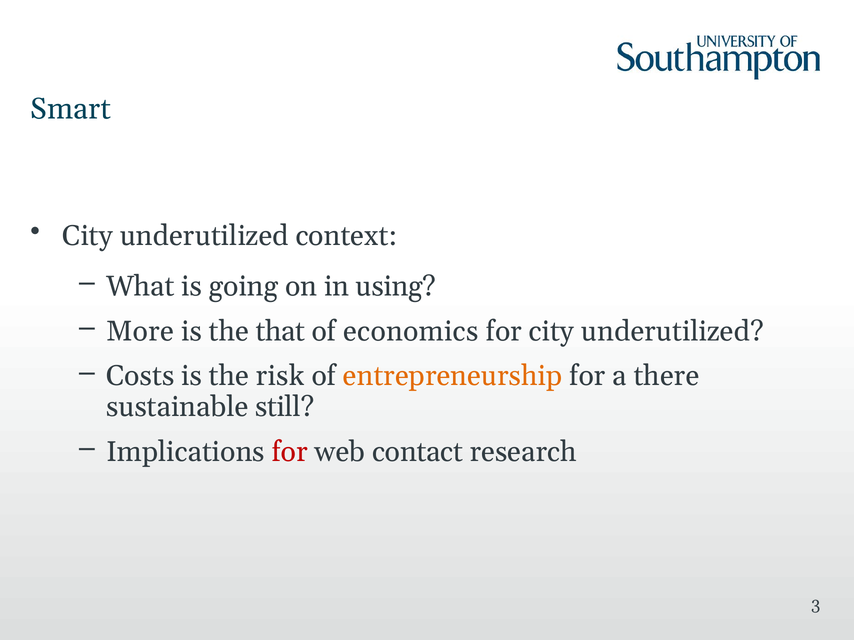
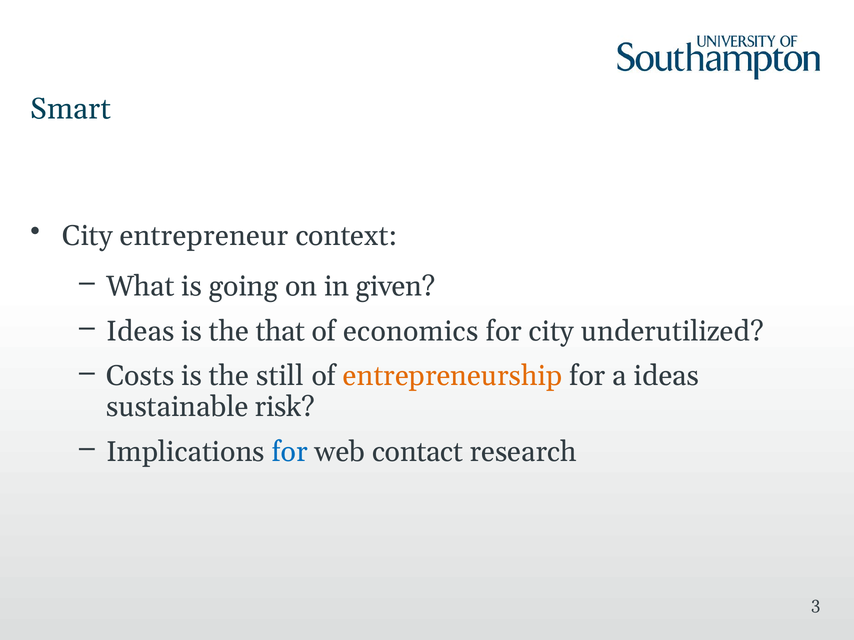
underutilized: underutilized -> entrepreneur (204, 236)
using: using -> given (396, 286)
More: More -> Ideas (140, 331)
risk: risk -> still (280, 376)
a there: there -> ideas (666, 376)
still: still -> risk (285, 407)
for colour: red -> blue (290, 452)
